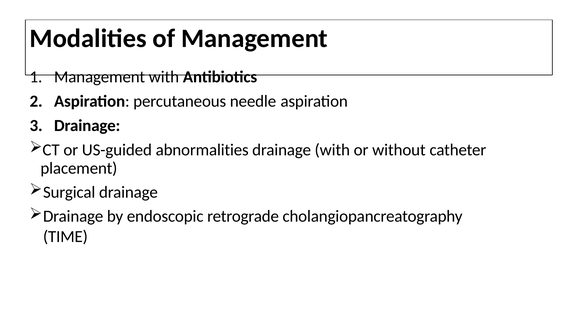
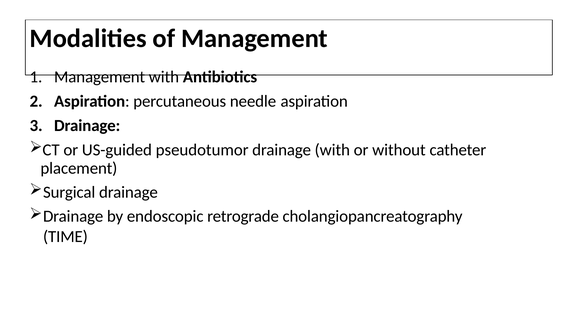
abnormalities: abnormalities -> pseudotumor (202, 150)
